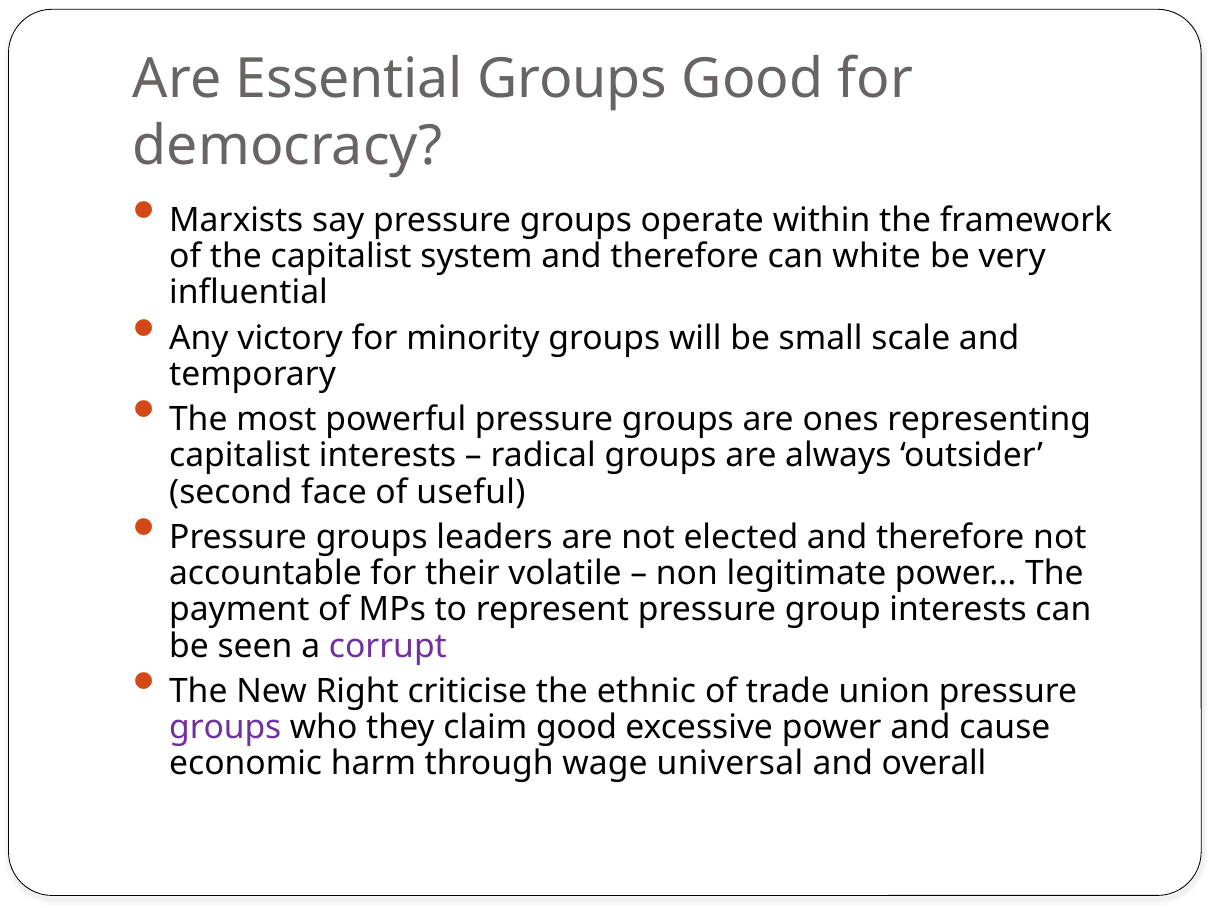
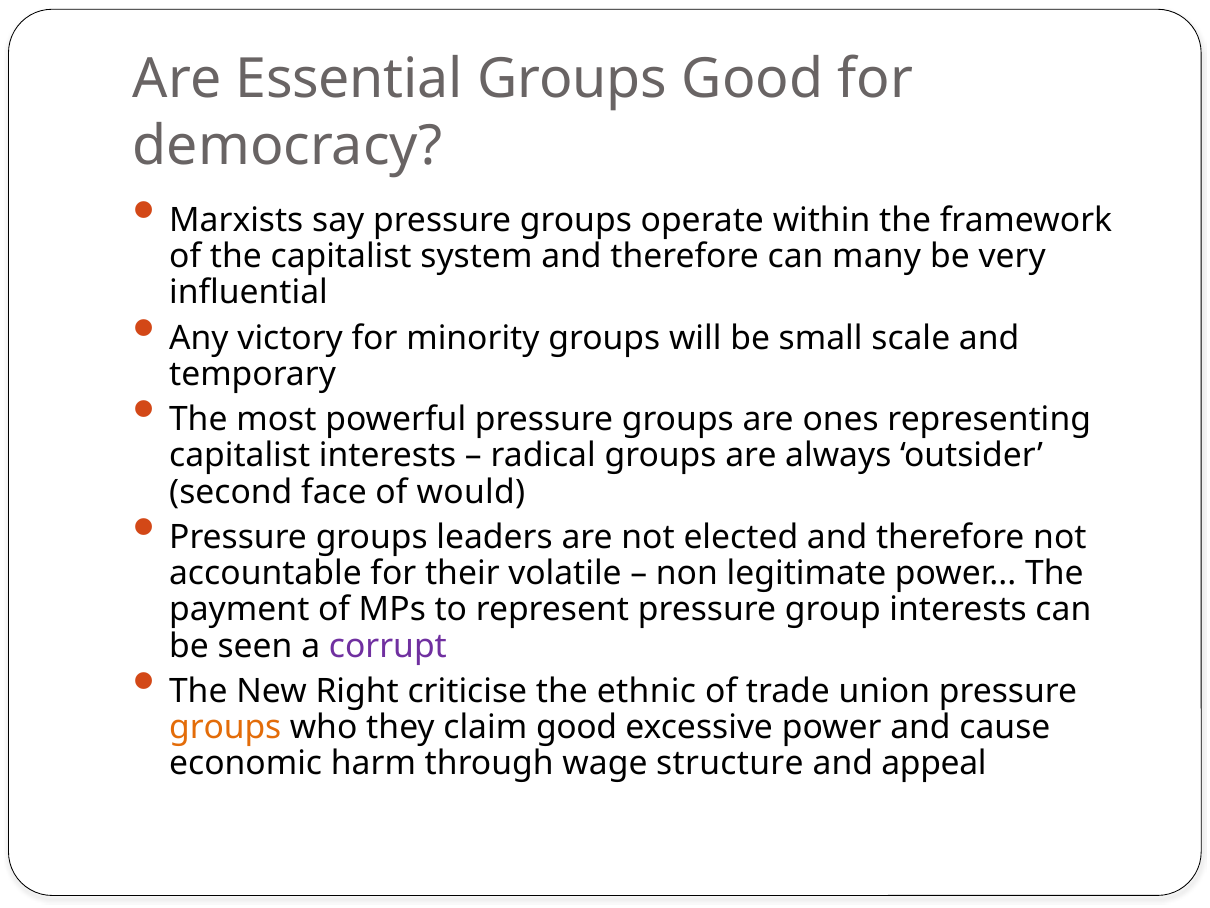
white: white -> many (877, 256)
useful: useful -> would (471, 492)
groups colour: purple -> orange (225, 727)
universal: universal -> structure (730, 763)
overall: overall -> appeal (934, 763)
